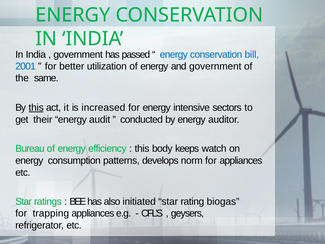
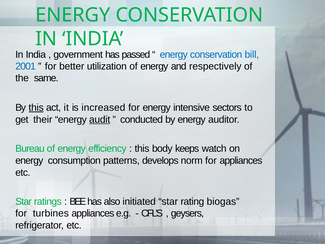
and government: government -> respectively (215, 66)
audit underline: none -> present (100, 119)
trapping: trapping -> turbines (51, 213)
